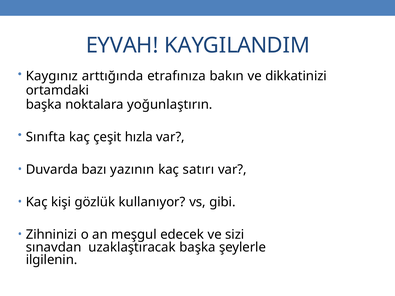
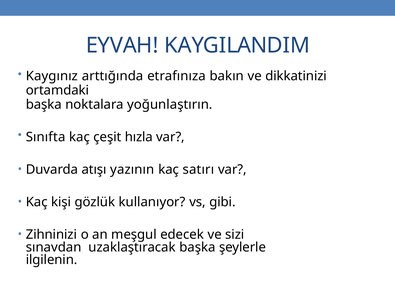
bazı: bazı -> atışı (94, 170)
